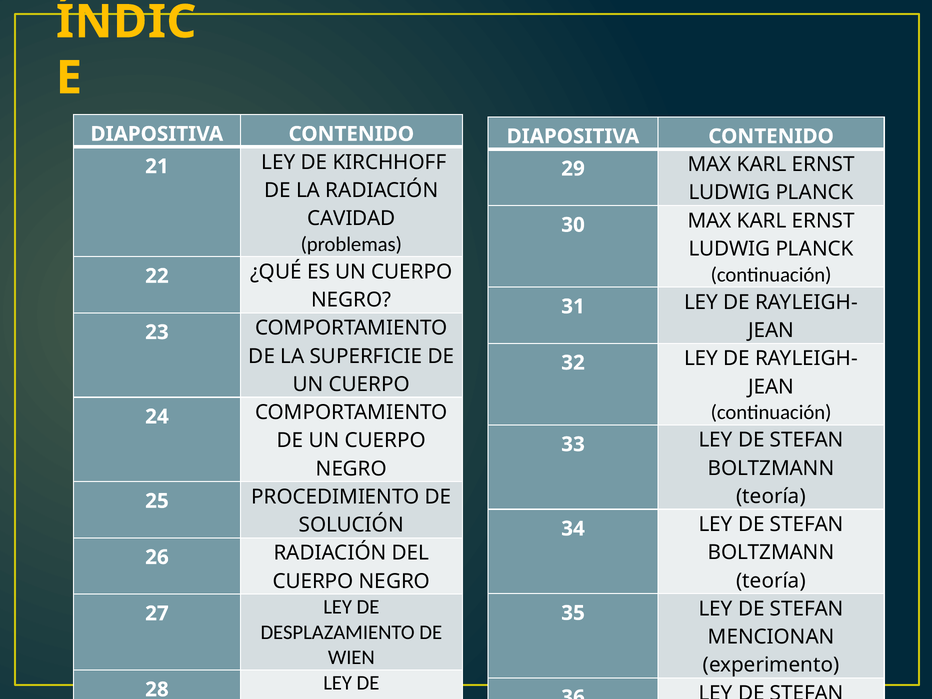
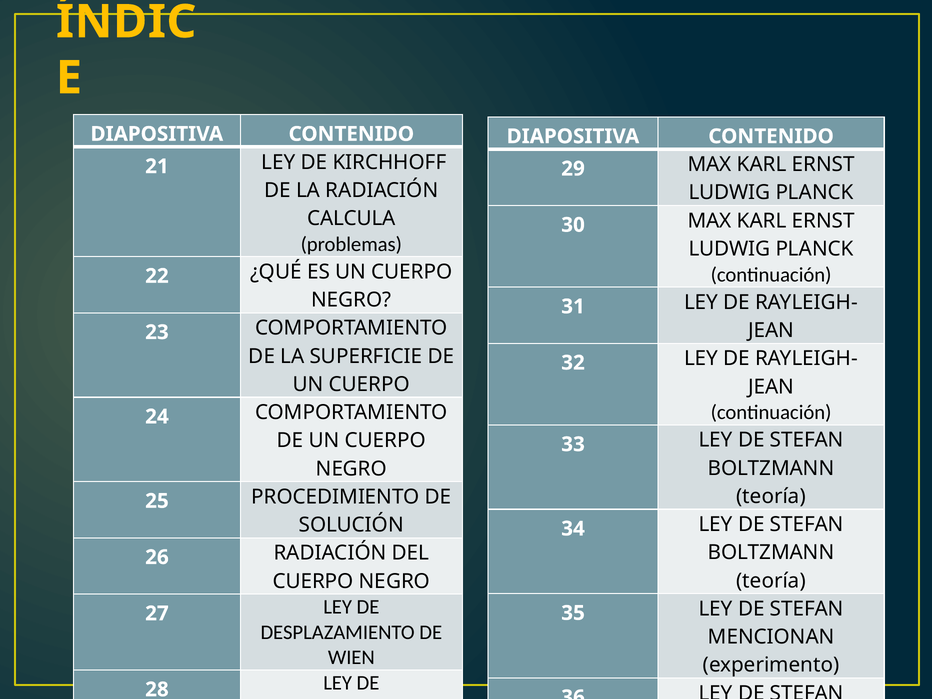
CAVIDAD: CAVIDAD -> CALCULA (351, 218)
